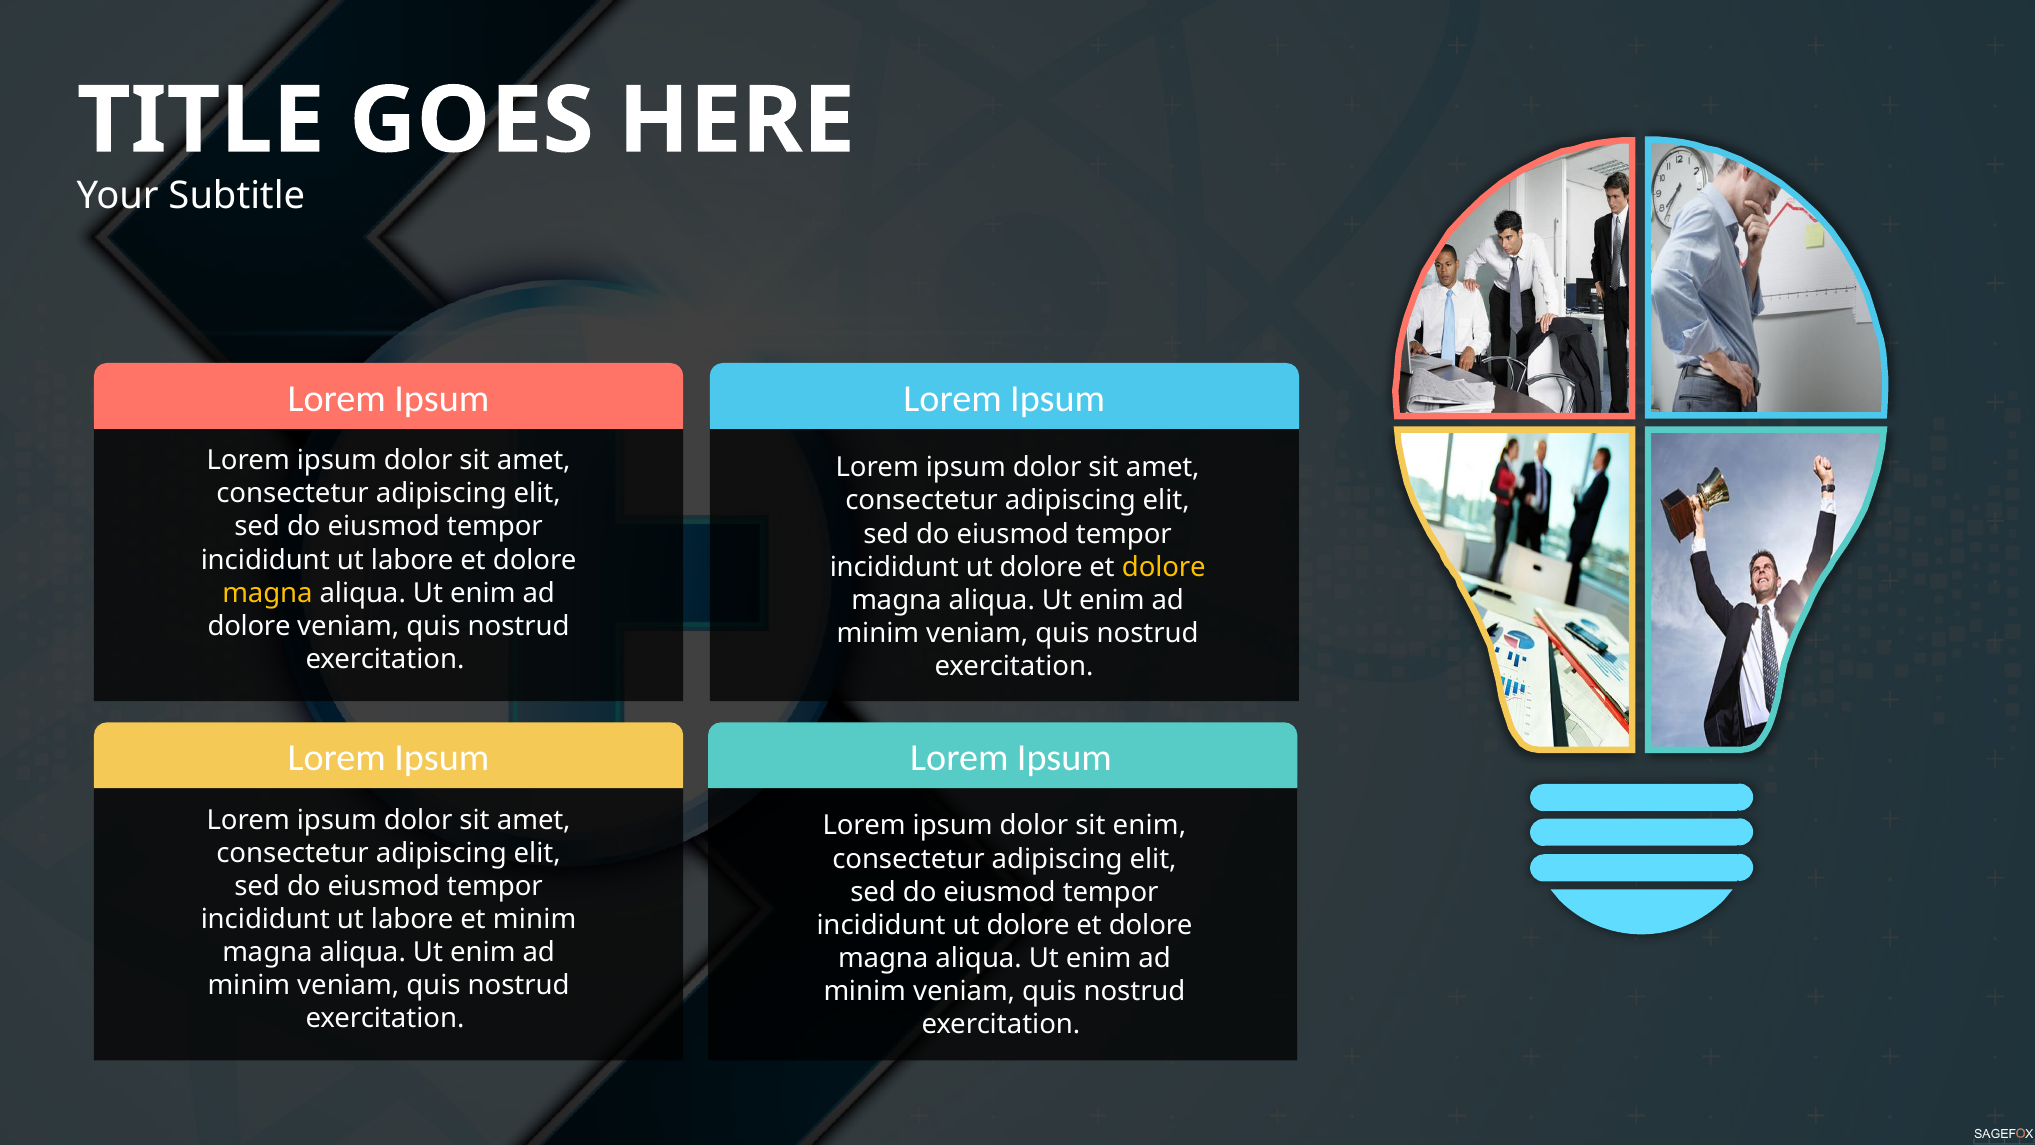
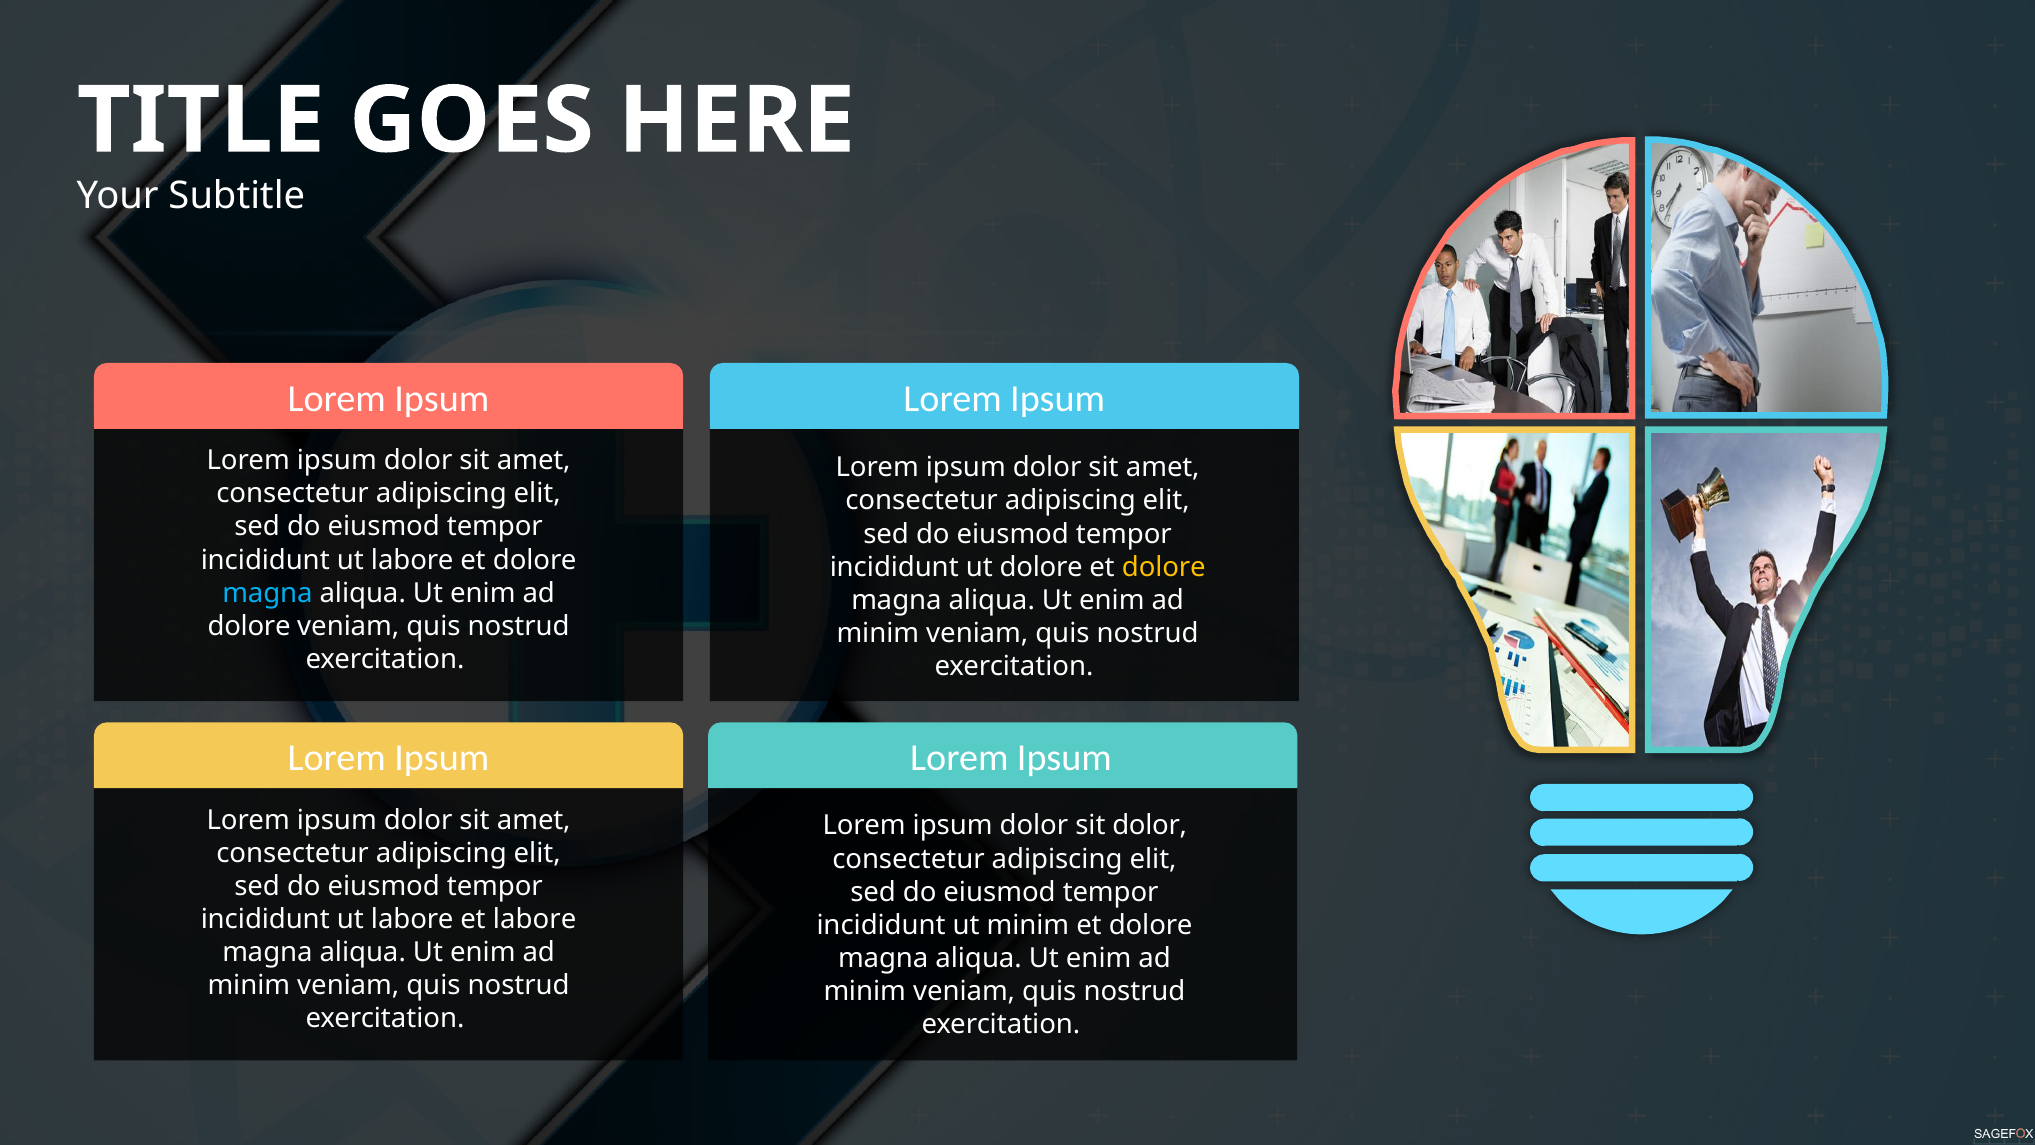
magna colour: yellow -> light blue (267, 593)
sit enim: enim -> dolor (1150, 826)
et minim: minim -> labore (535, 919)
dolore: dolore -> minim (1028, 925)
